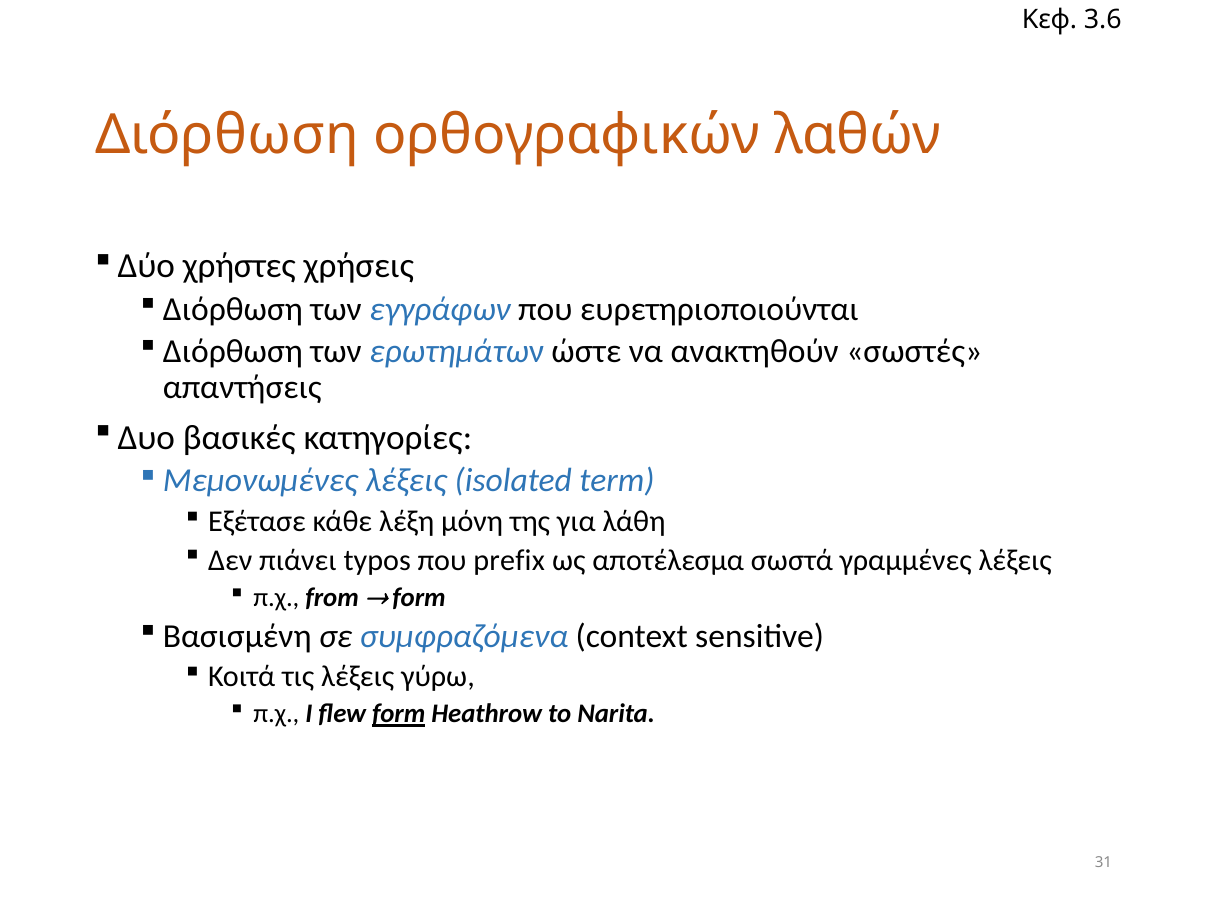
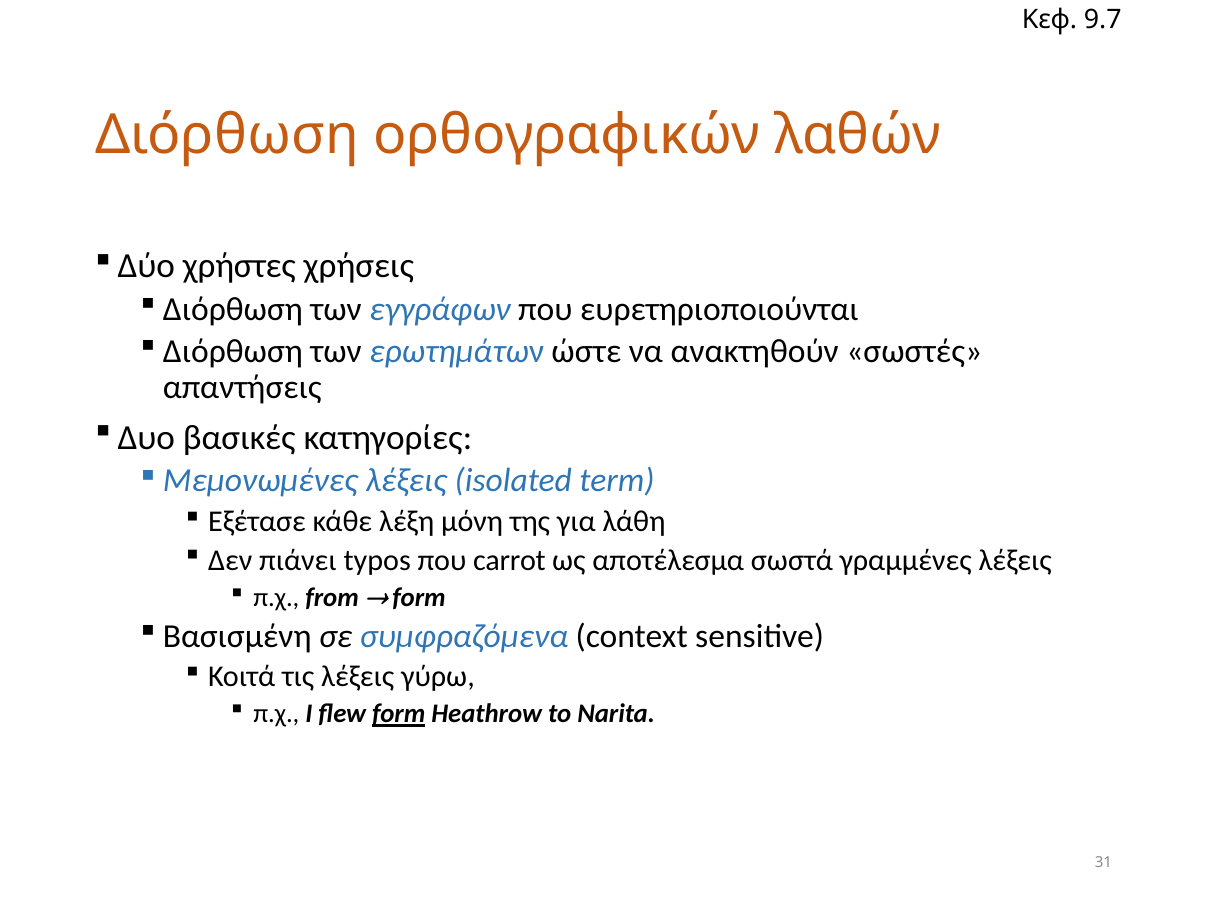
3.6: 3.6 -> 9.7 (1103, 20)
prefix: prefix -> carrot (509, 561)
